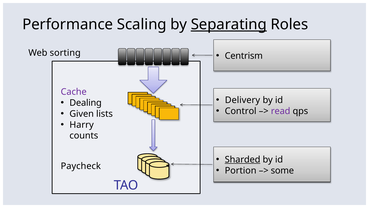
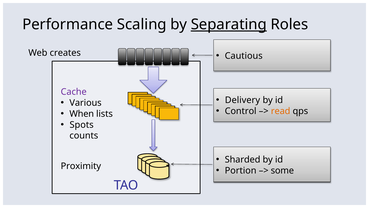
sorting: sorting -> creates (65, 53)
Centrism: Centrism -> Cautious (244, 56)
Dealing: Dealing -> Various (86, 103)
read colour: purple -> orange (281, 111)
Given: Given -> When (82, 114)
Harry: Harry -> Spots (82, 124)
Sharded underline: present -> none (243, 159)
Paycheck: Paycheck -> Proximity (81, 166)
